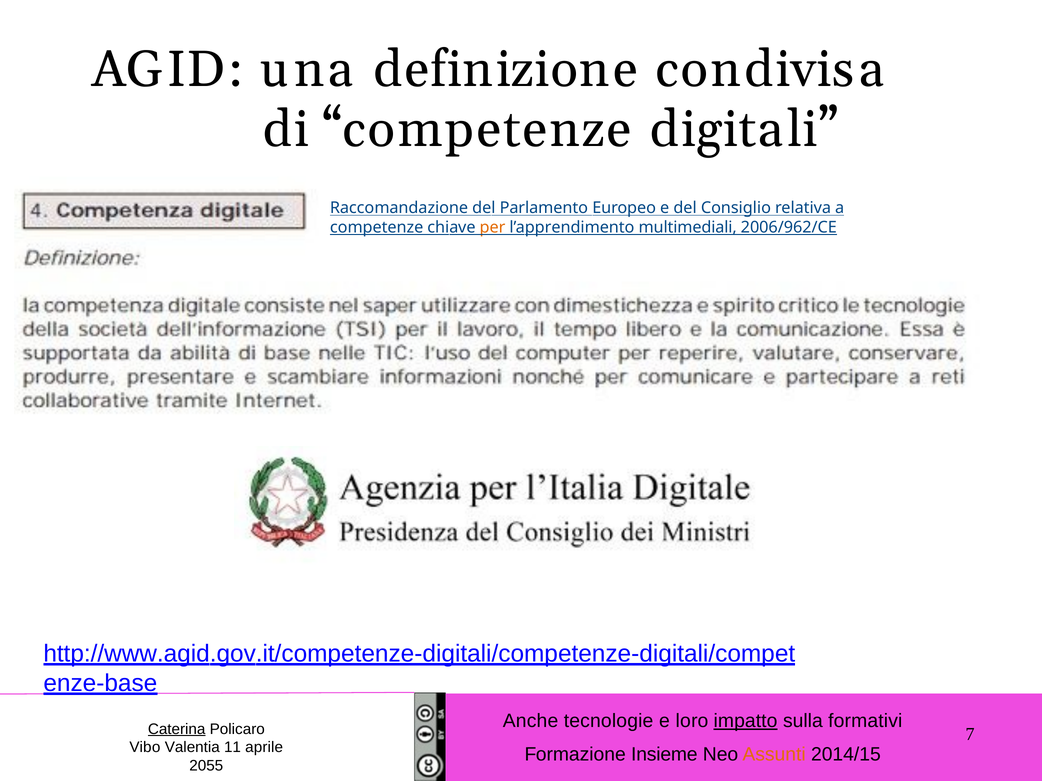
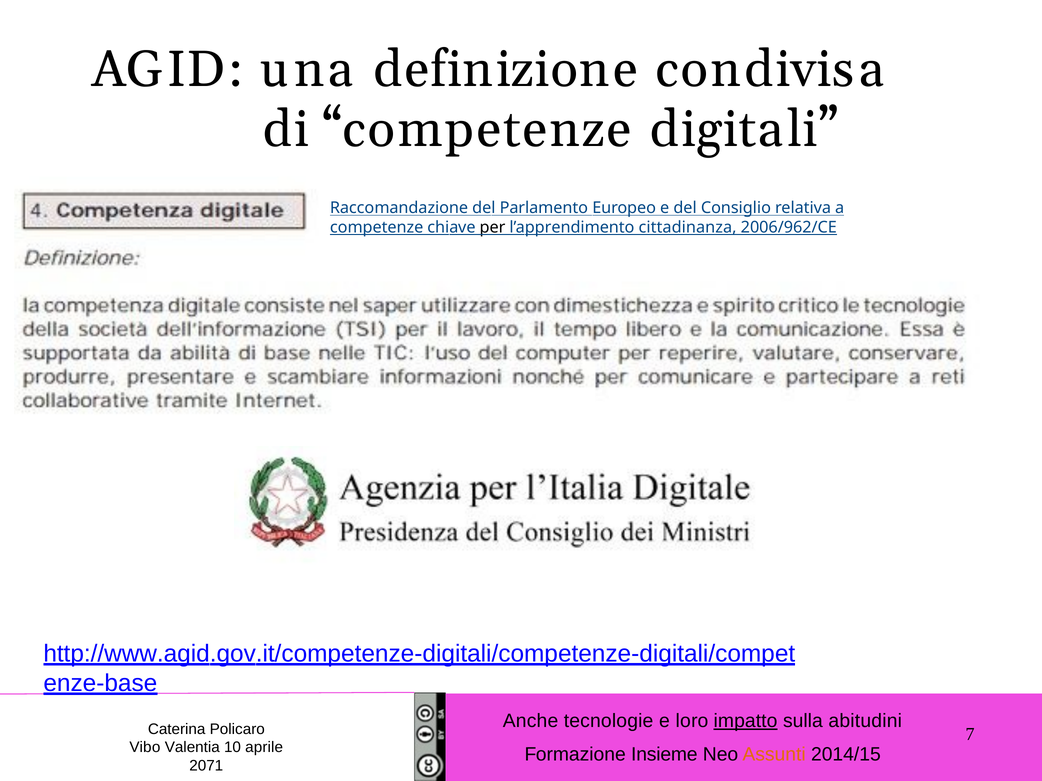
per colour: orange -> black (492, 227)
multimediali: multimediali -> cittadinanza (688, 227)
formativi: formativi -> abitudini (865, 721)
Caterina underline: present -> none (177, 730)
11: 11 -> 10 (233, 748)
2055: 2055 -> 2071 (206, 766)
